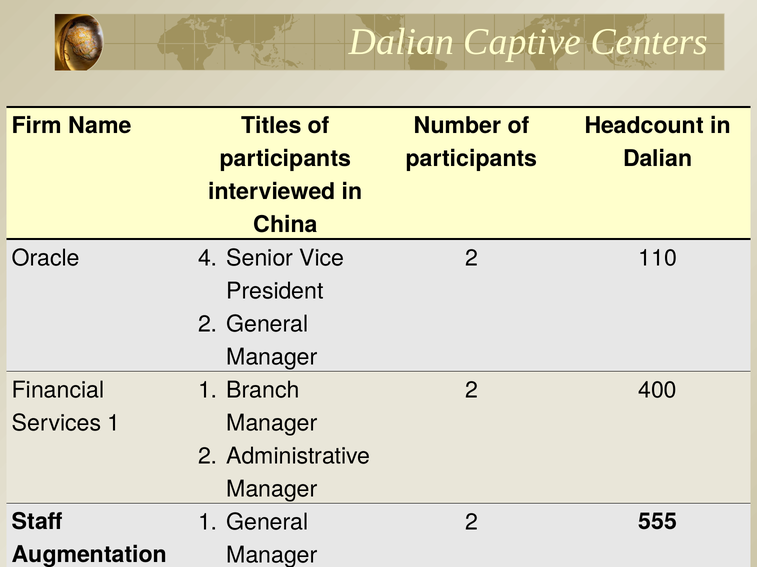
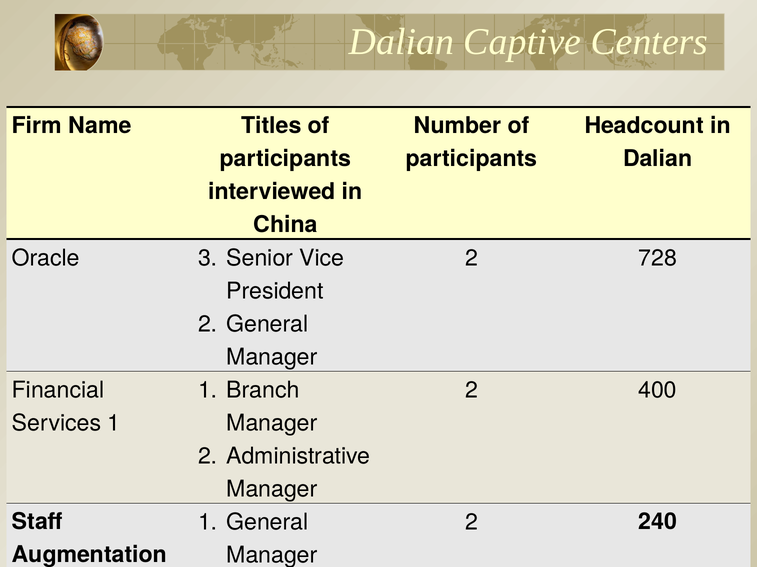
4: 4 -> 3 (208, 258)
110: 110 -> 728 (658, 258)
555: 555 -> 240 (658, 522)
